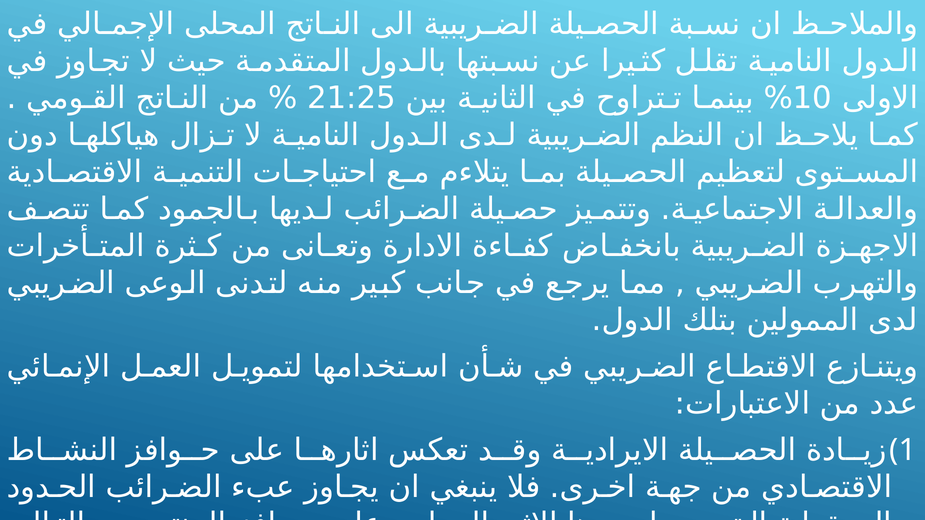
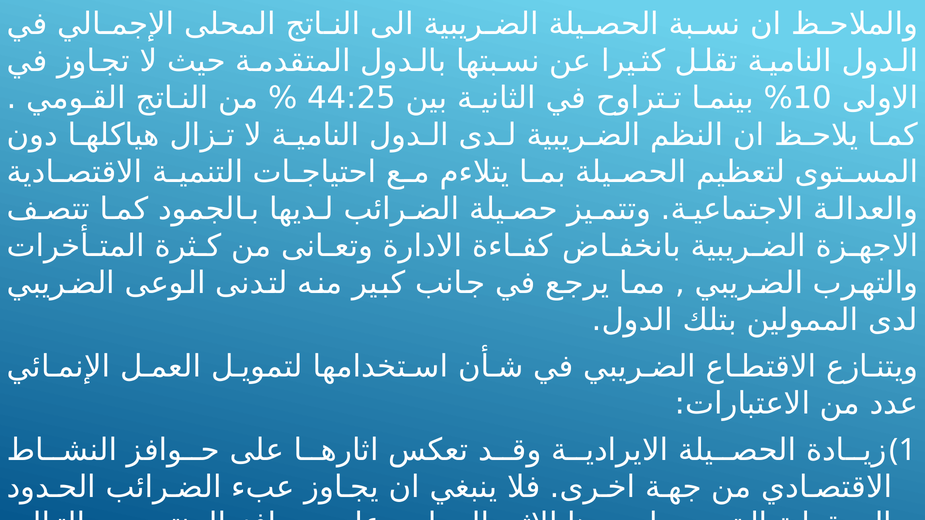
21:25: 21:25 -> 44:25 (352, 98)
